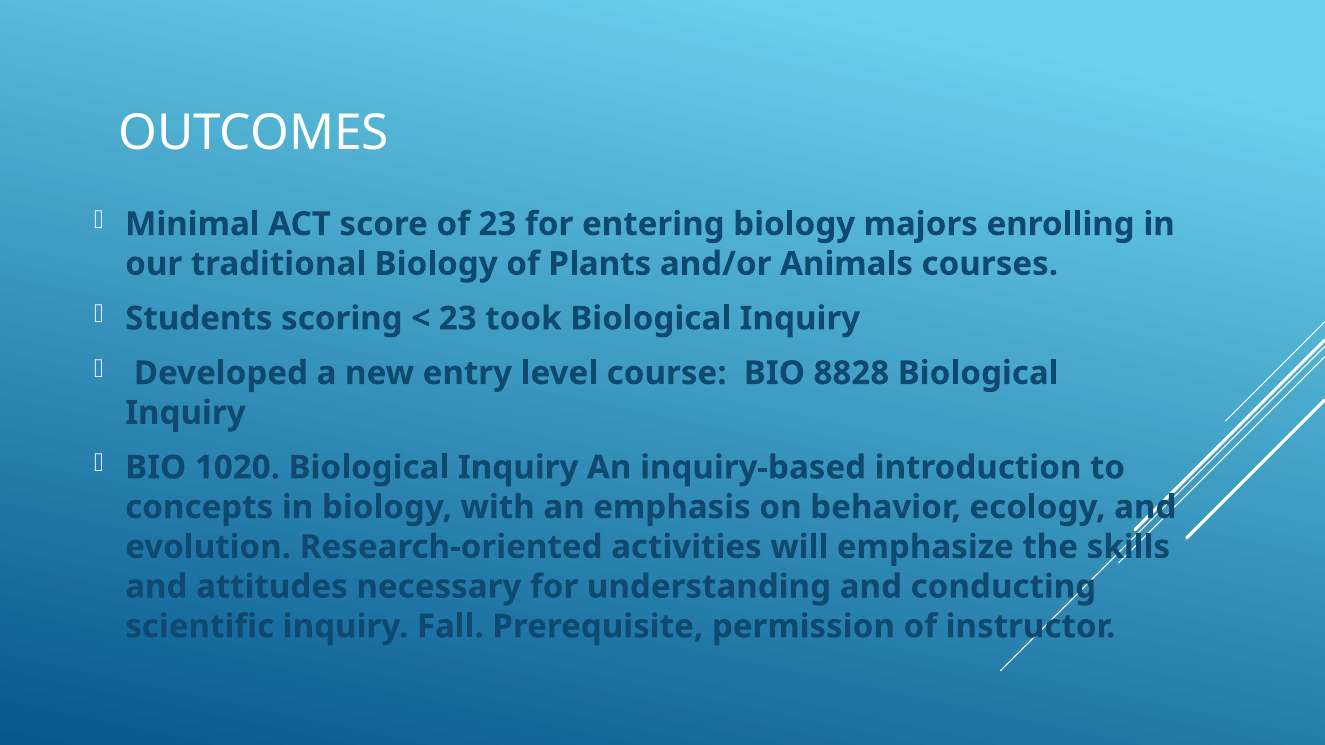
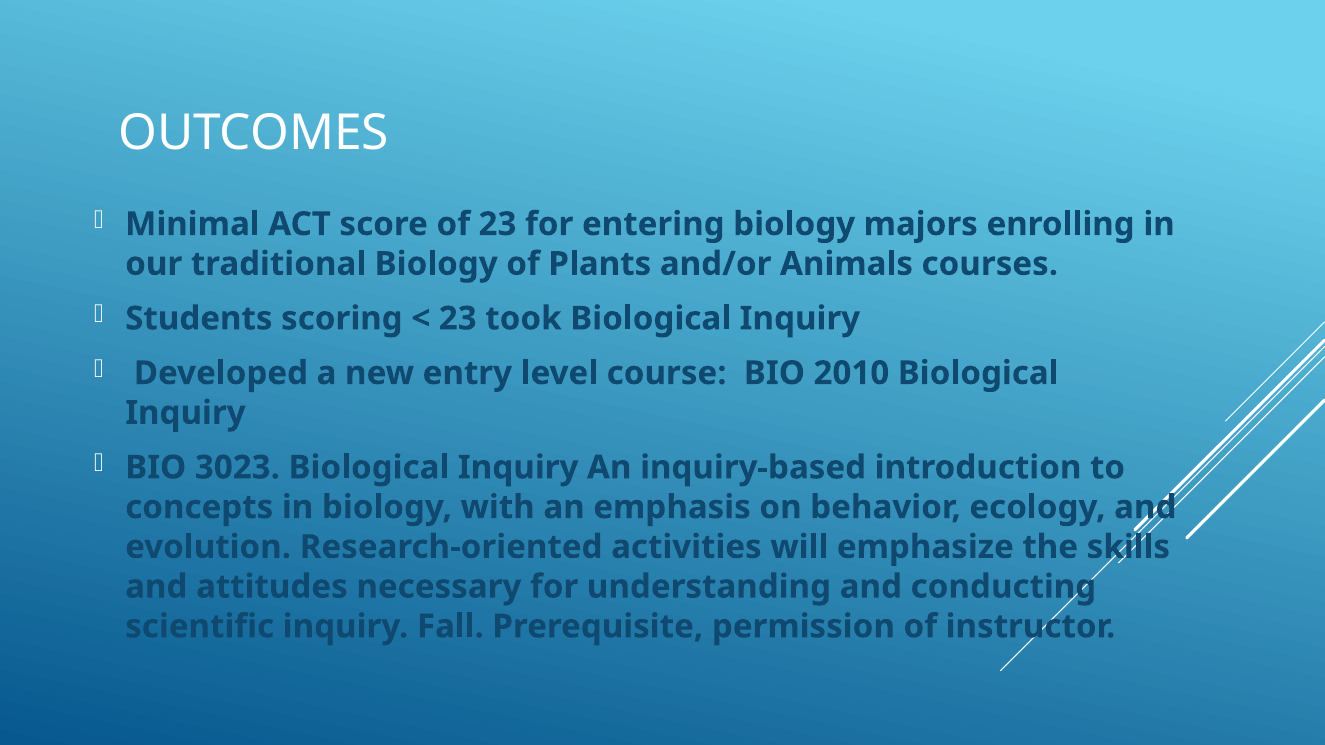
8828: 8828 -> 2010 (851, 373)
1020: 1020 -> 3023 (237, 468)
